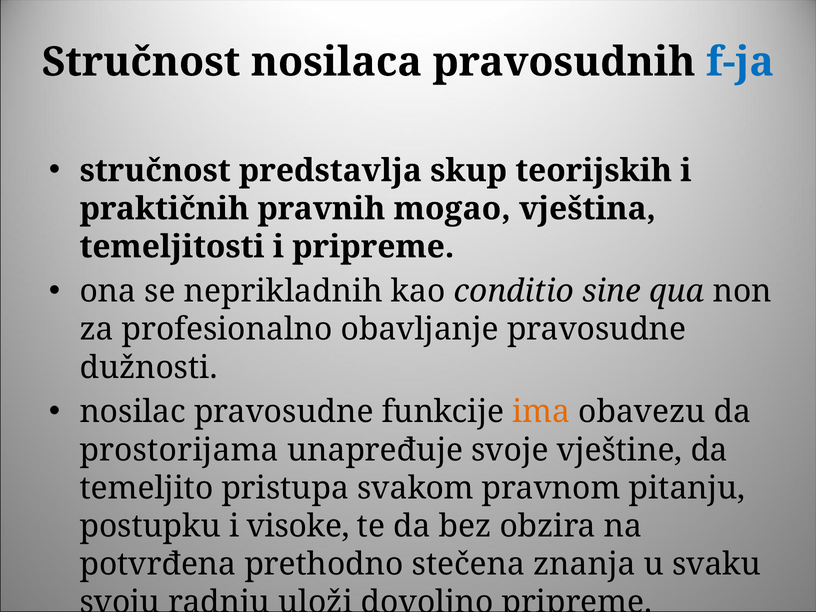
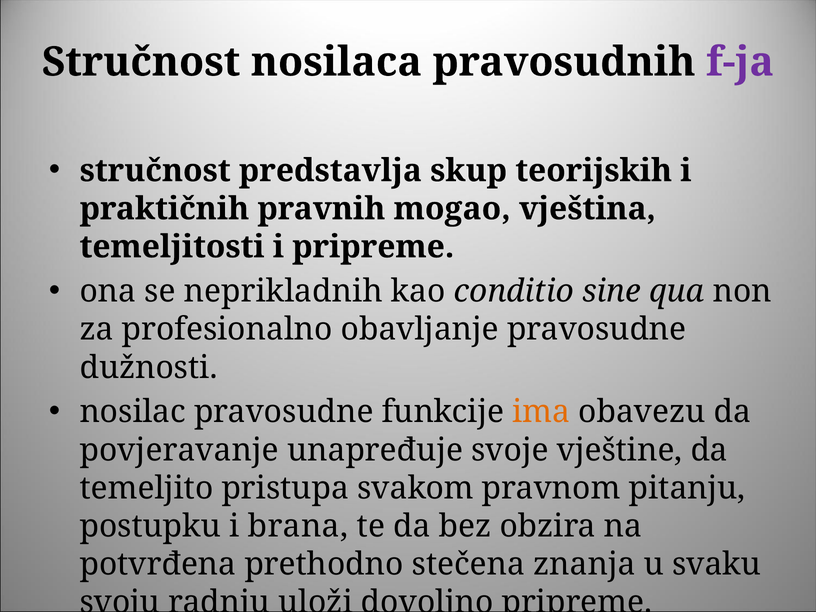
f-ja colour: blue -> purple (740, 62)
prostorijama: prostorijama -> povjeravanje (179, 450)
visoke: visoke -> brana (298, 526)
